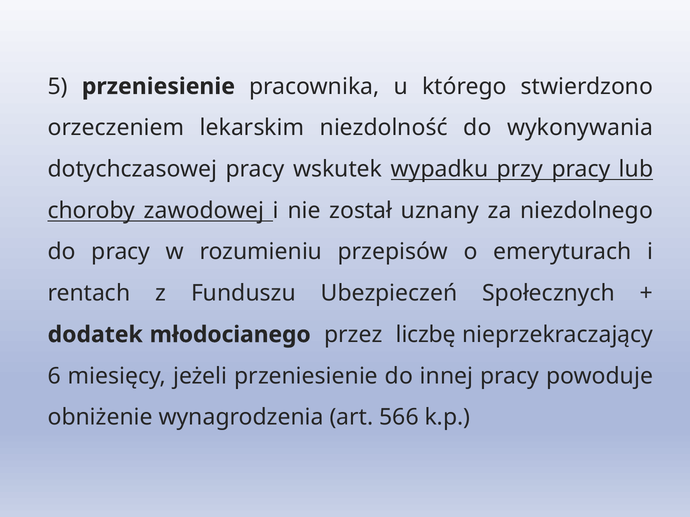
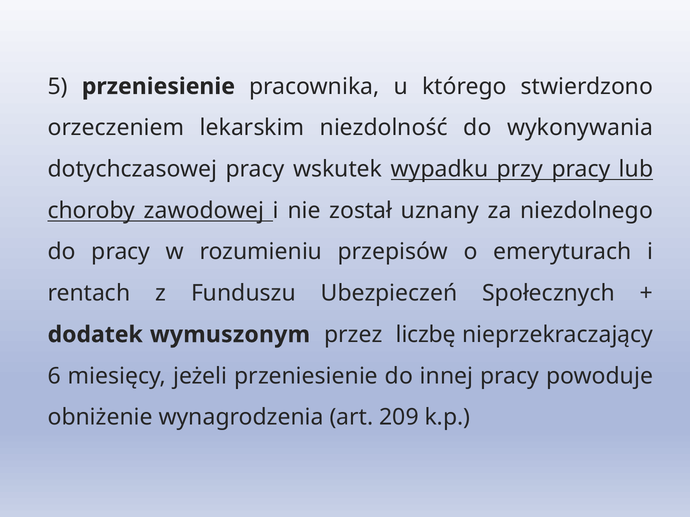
młodocianego: młodocianego -> wymuszonym (230, 335)
566: 566 -> 209 (399, 418)
